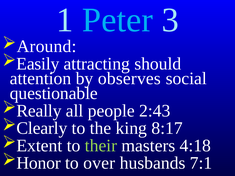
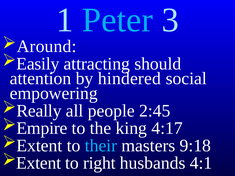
observes: observes -> hindered (129, 79)
questionable: questionable -> empowering (54, 93)
2:43: 2:43 -> 2:45 (155, 111)
Clearly: Clearly -> Empire (42, 128)
8:17: 8:17 -> 4:17 (167, 128)
their colour: light green -> light blue (101, 146)
4:18: 4:18 -> 9:18 (195, 146)
Honor: Honor -> Extent (39, 163)
over: over -> right (99, 163)
7:1: 7:1 -> 4:1 (201, 163)
